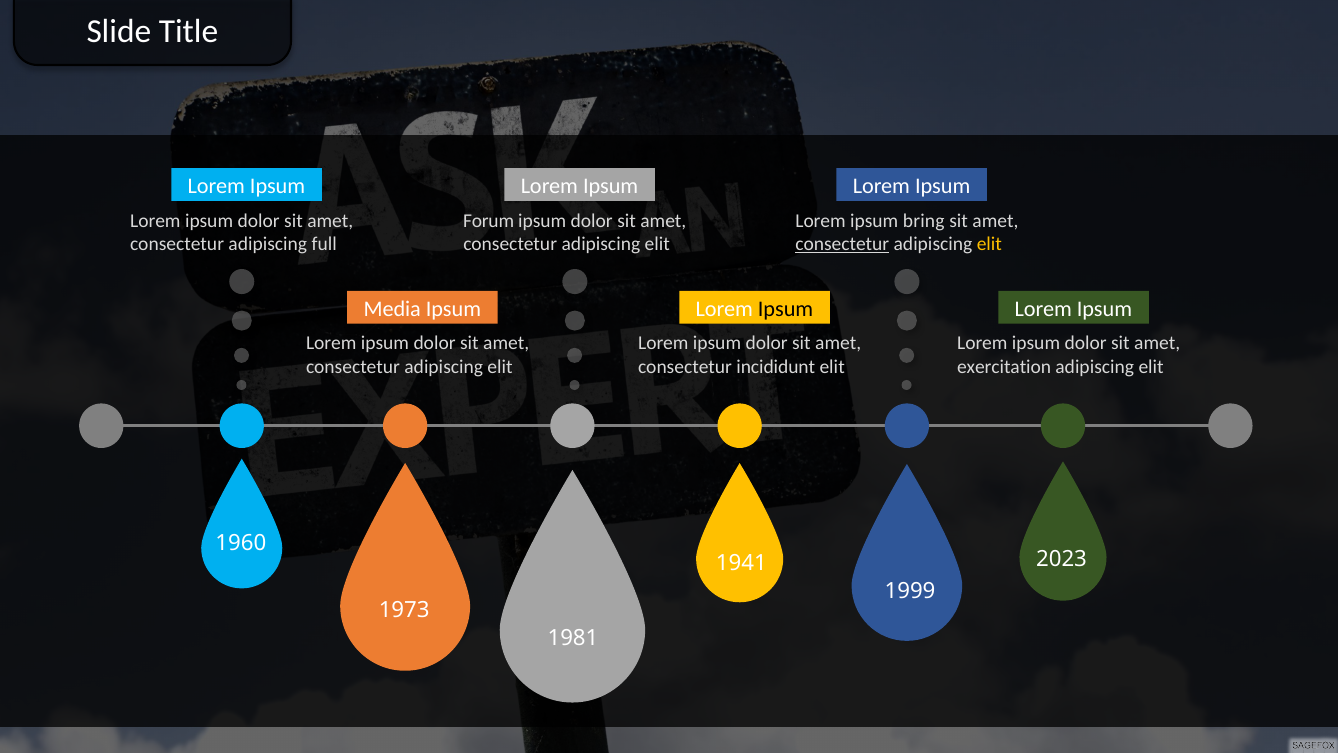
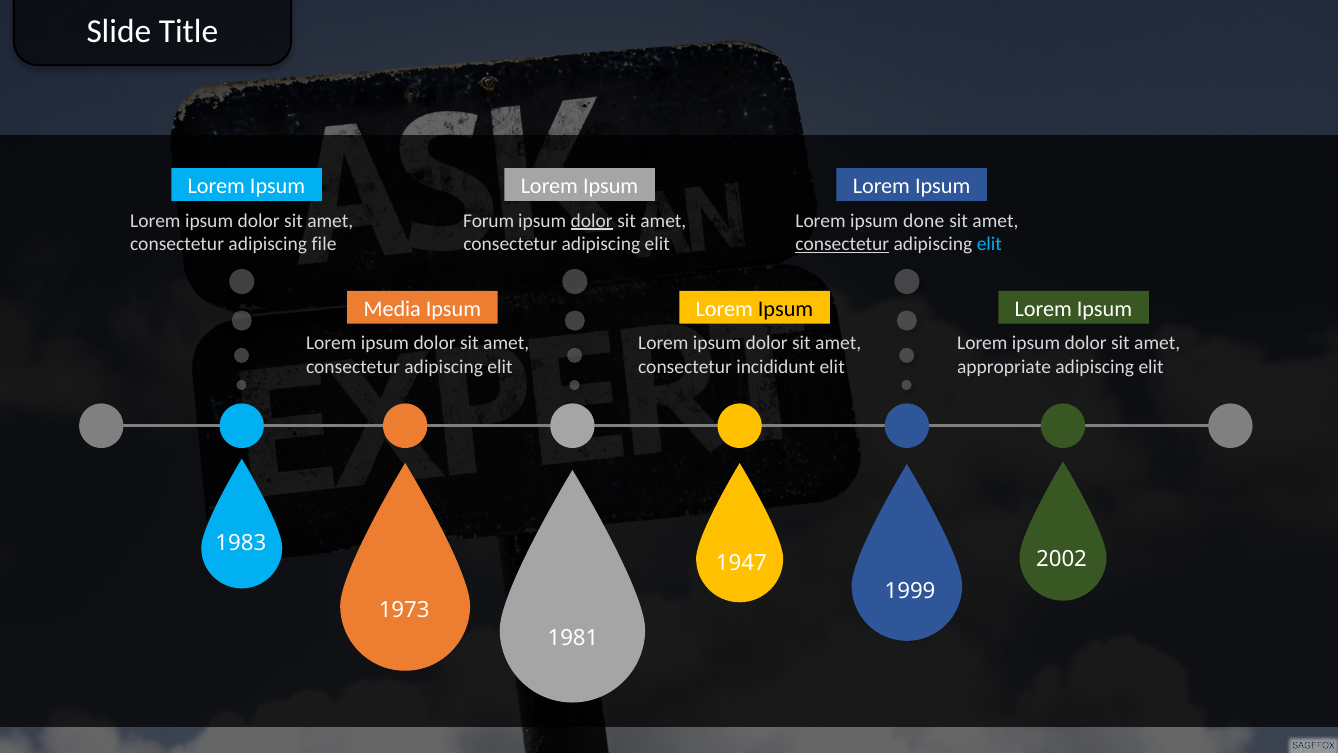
dolor underline: none -> present (592, 220)
bring: bring -> done (924, 220)
full: full -> file (324, 244)
elit colour: yellow -> light blue (989, 244)
exercitation: exercitation -> appropriate (1004, 367)
1960: 1960 -> 1983 (241, 543)
2023: 2023 -> 2002 (1062, 559)
1941: 1941 -> 1947 (741, 563)
